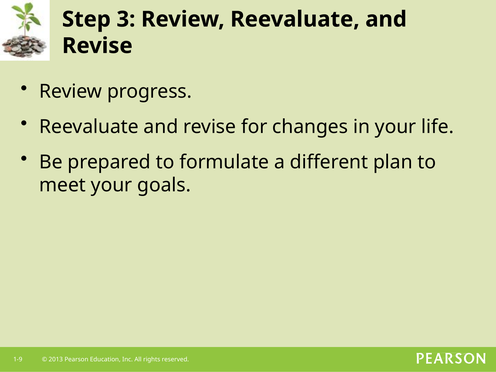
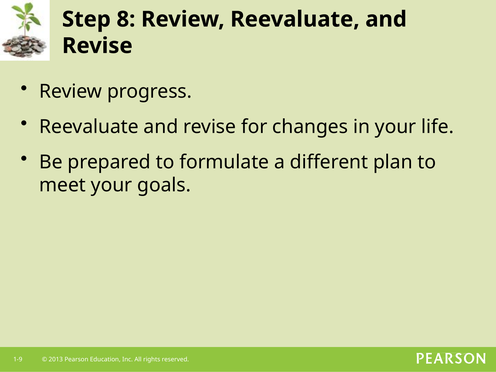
3: 3 -> 8 (126, 19)
